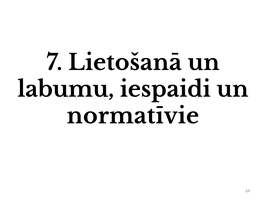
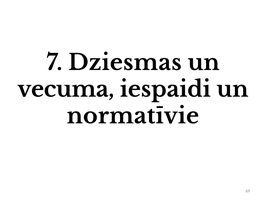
Lietošanā: Lietošanā -> Dziesmas (125, 63)
labumu: labumu -> vecuma (66, 89)
